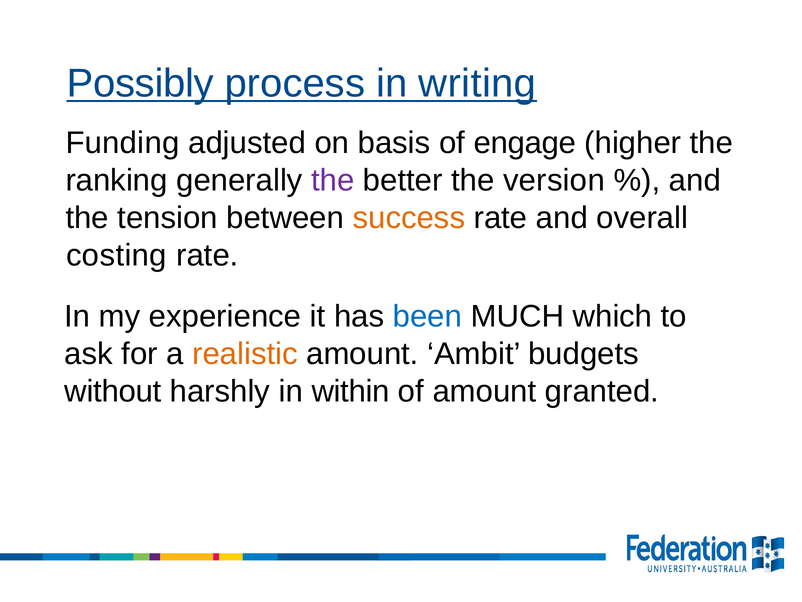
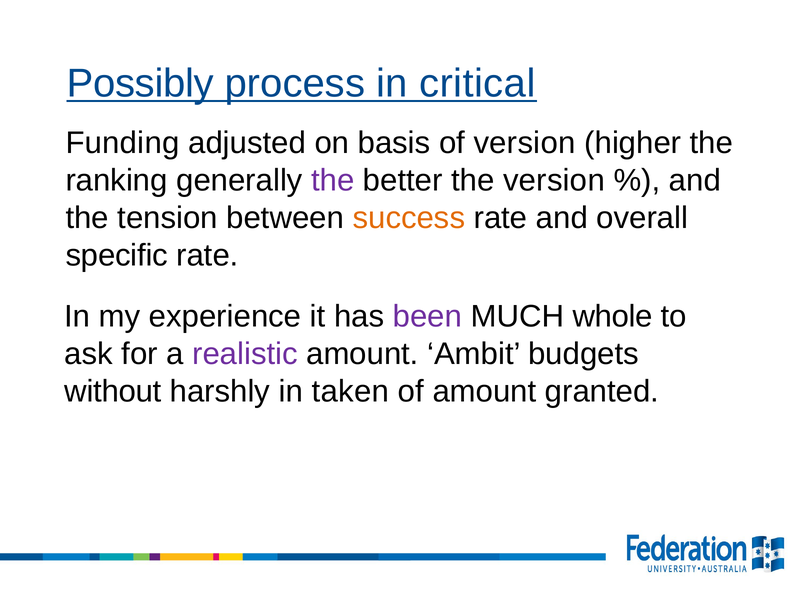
writing: writing -> critical (477, 83)
of engage: engage -> version (525, 143)
costing: costing -> specific (117, 255)
been colour: blue -> purple (427, 316)
which: which -> whole (613, 316)
realistic colour: orange -> purple (245, 354)
within: within -> taken (350, 391)
